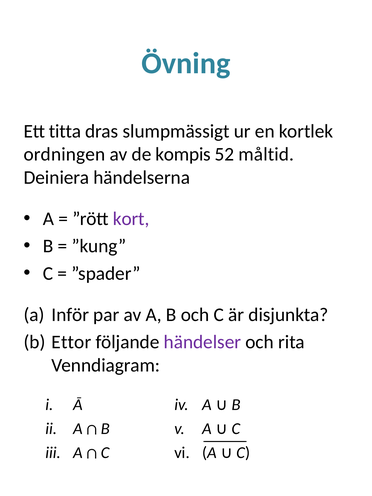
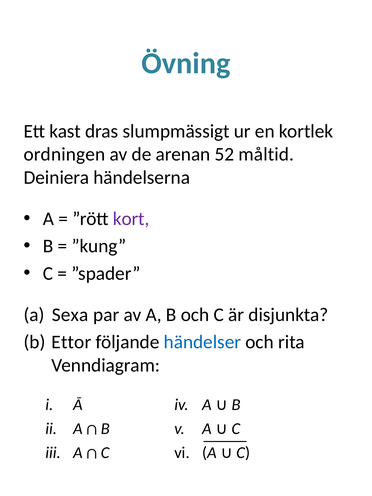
titta: titta -> kast (65, 131)
kompis: kompis -> arenan (183, 154)
Inför: Inför -> Sexa (70, 315)
händelser colour: purple -> blue (202, 342)
